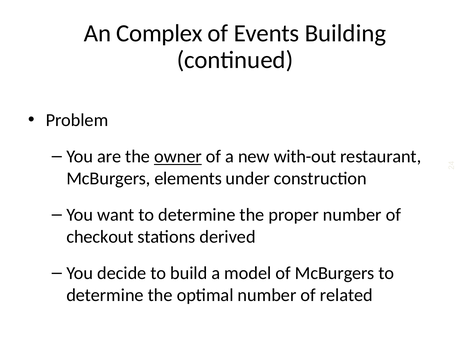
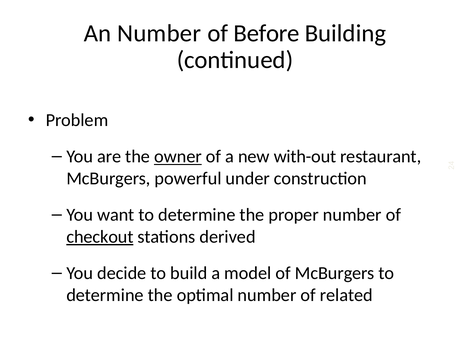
An Complex: Complex -> Number (159, 33)
Events: Events -> Before (267, 33)
elements: elements -> powerful (188, 179)
checkout underline: none -> present (100, 237)
